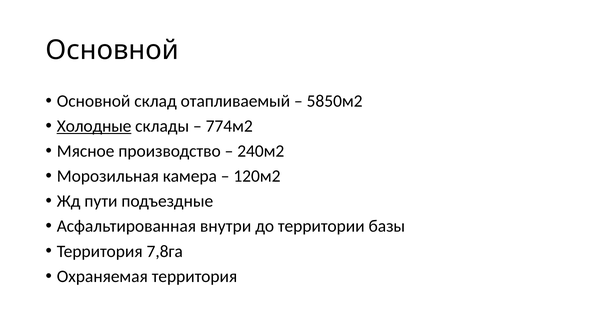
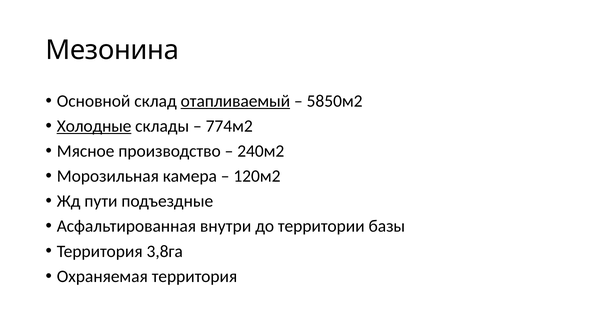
Основной: Основной -> Мезонина (112, 50)
отапливаемый underline: none -> present (235, 101)
7,8га: 7,8га -> 3,8га (165, 252)
